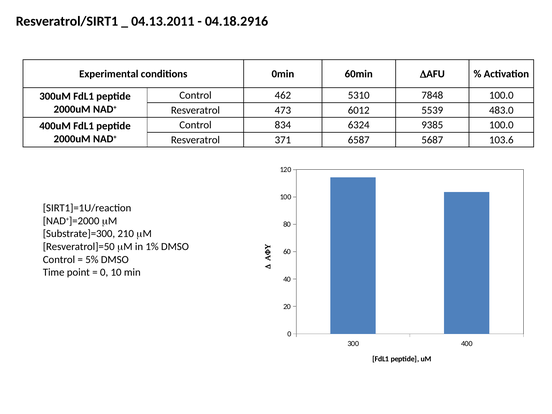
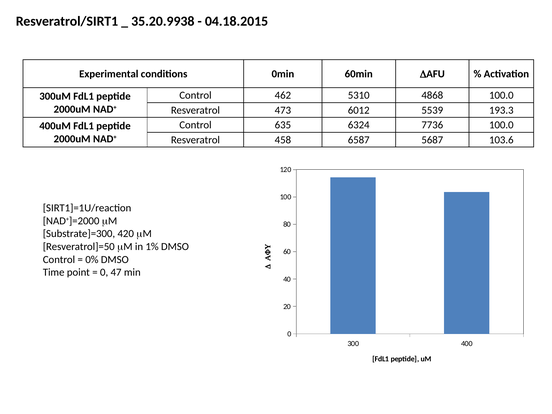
04.13.2011: 04.13.2011 -> 35.20.9938 (163, 21)
04.18.2916: 04.18.2916 -> 04.18.2015 (237, 21)
7848: 7848 -> 4868 (432, 95)
483.0: 483.0 -> 193.3 (501, 110)
834: 834 -> 635 (283, 125)
9385: 9385 -> 7736 (432, 125)
371: 371 -> 458 (283, 140)
210: 210 -> 420 (126, 234)
5%: 5% -> 0% (92, 260)
10: 10 -> 47 (116, 272)
